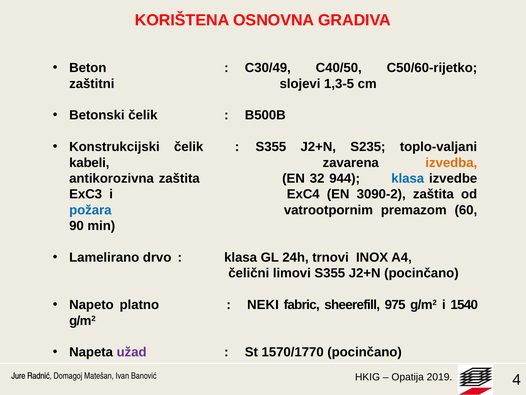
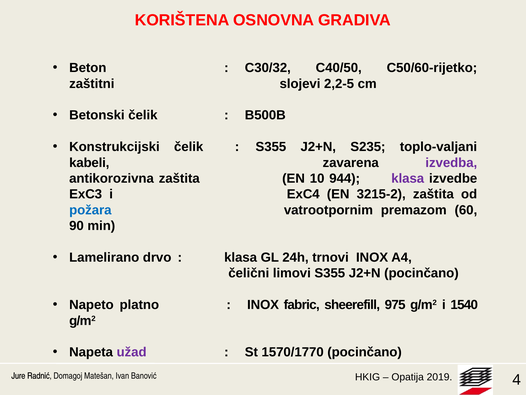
C30/49: C30/49 -> C30/32 (268, 68)
1,3-5: 1,3-5 -> 2,2-5 (339, 84)
izvedba colour: orange -> purple (451, 162)
32: 32 -> 10 (317, 178)
klasa colour: blue -> purple (408, 178)
3090-2: 3090-2 -> 3215-2 (381, 194)
NEKI: NEKI -> INOX (263, 304)
